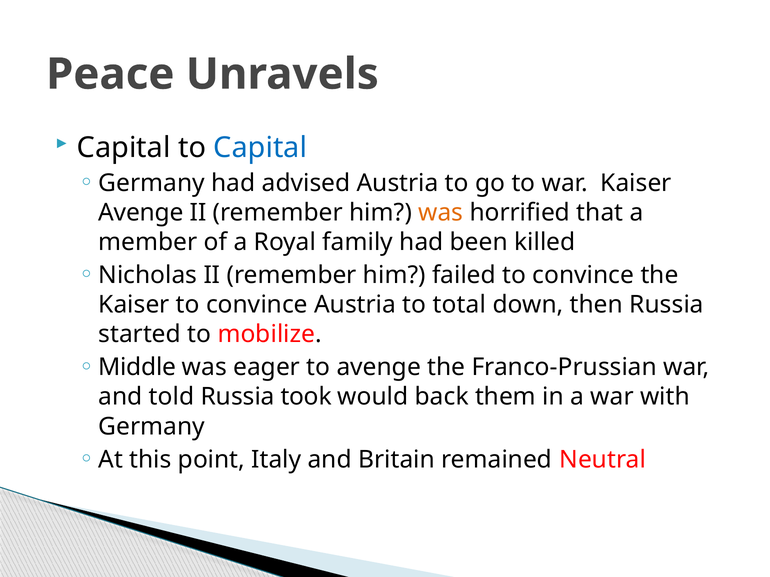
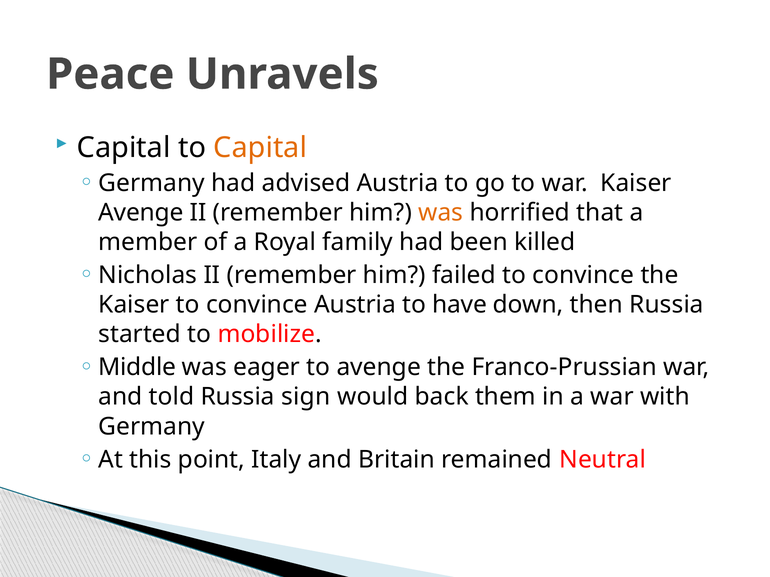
Capital colour: blue -> orange (260, 148)
total: total -> have (460, 305)
took: took -> sign (306, 397)
